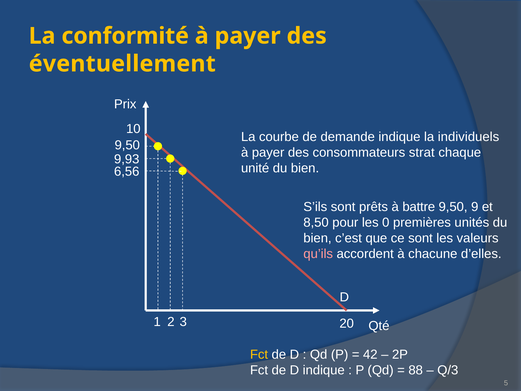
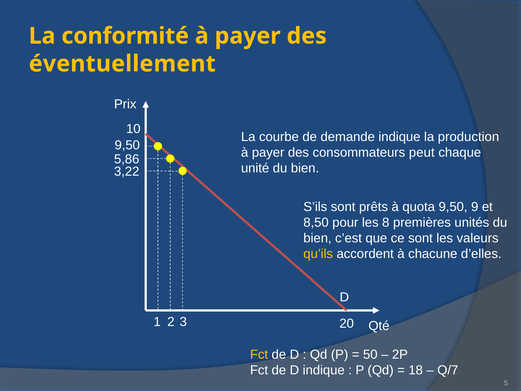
individuels: individuels -> production (469, 137)
strat: strat -> peut (422, 153)
9,93: 9,93 -> 5,86 (127, 159)
6,56: 6,56 -> 3,22 (127, 172)
battre: battre -> quota (419, 207)
0: 0 -> 8 (386, 222)
qu’ils colour: pink -> yellow (318, 254)
42: 42 -> 50 (370, 354)
88: 88 -> 18 (416, 370)
Q/3: Q/3 -> Q/7 (448, 370)
